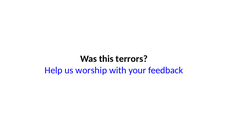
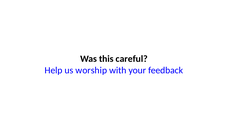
terrors: terrors -> careful (132, 59)
